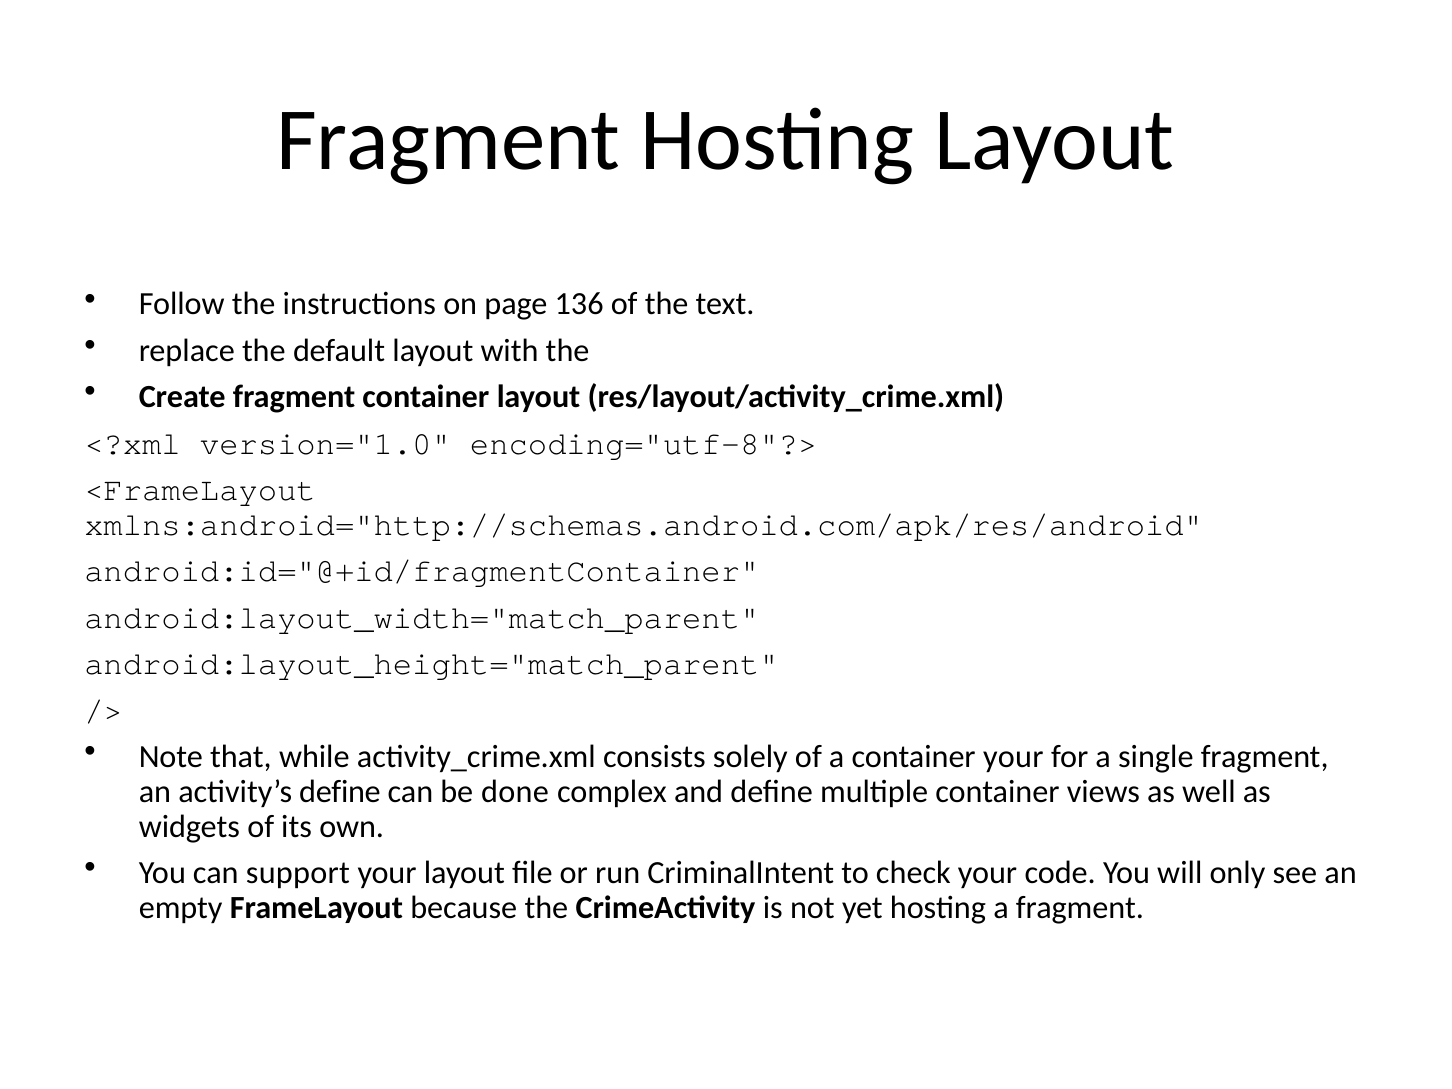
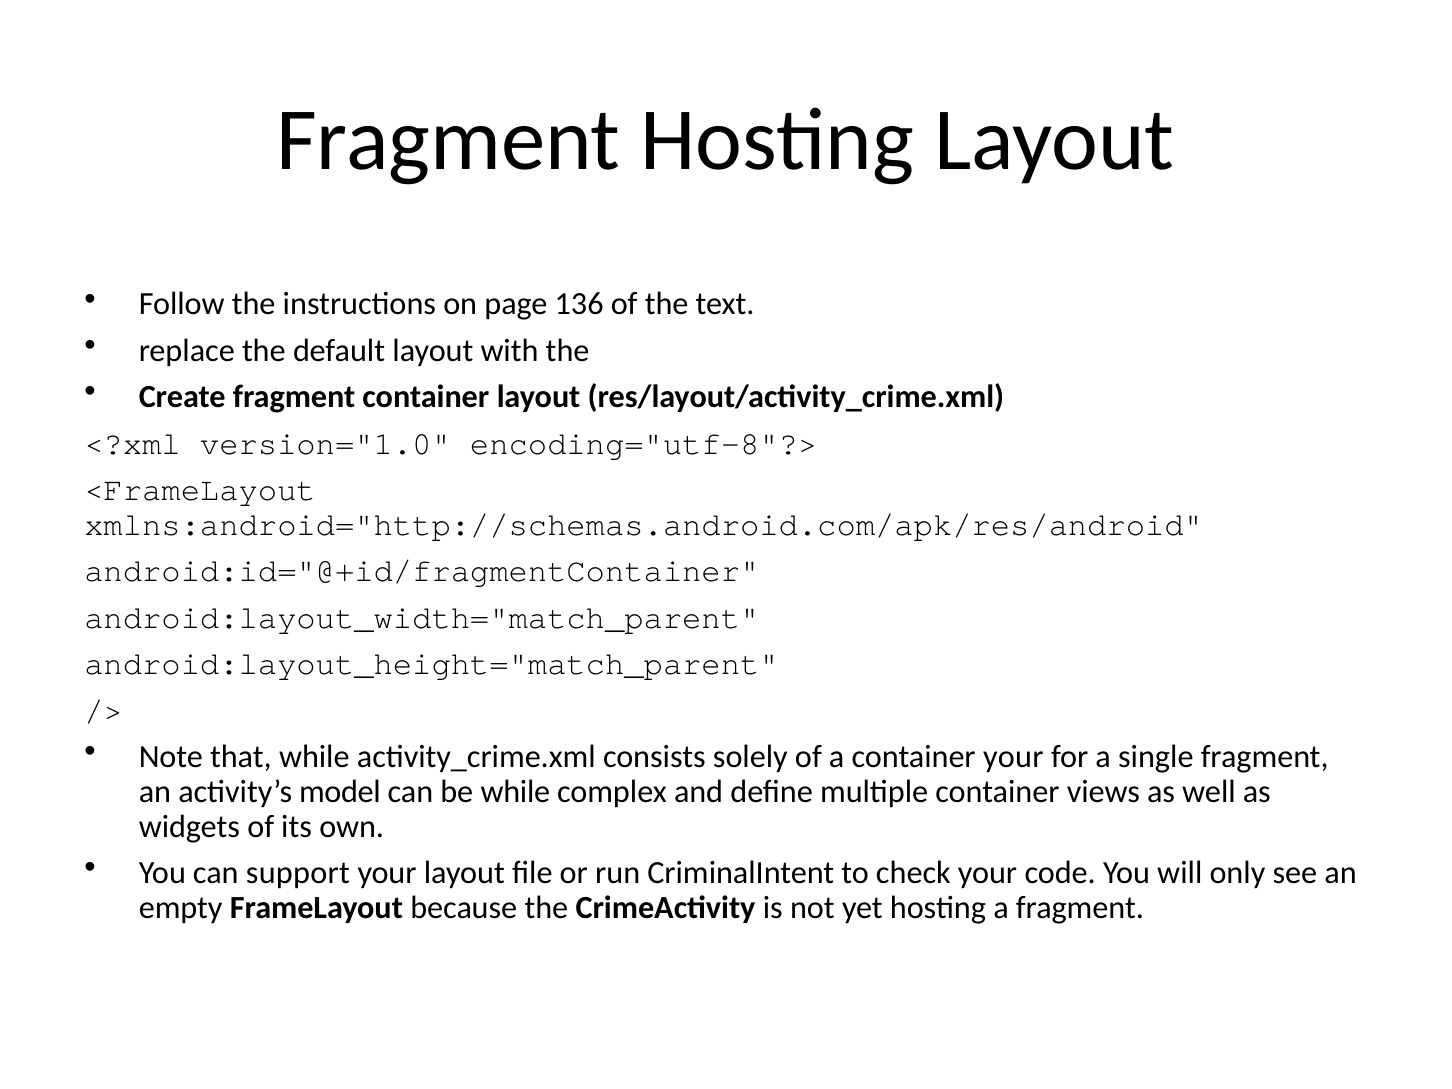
activity’s define: define -> model (340, 792)
be done: done -> while (515, 792)
